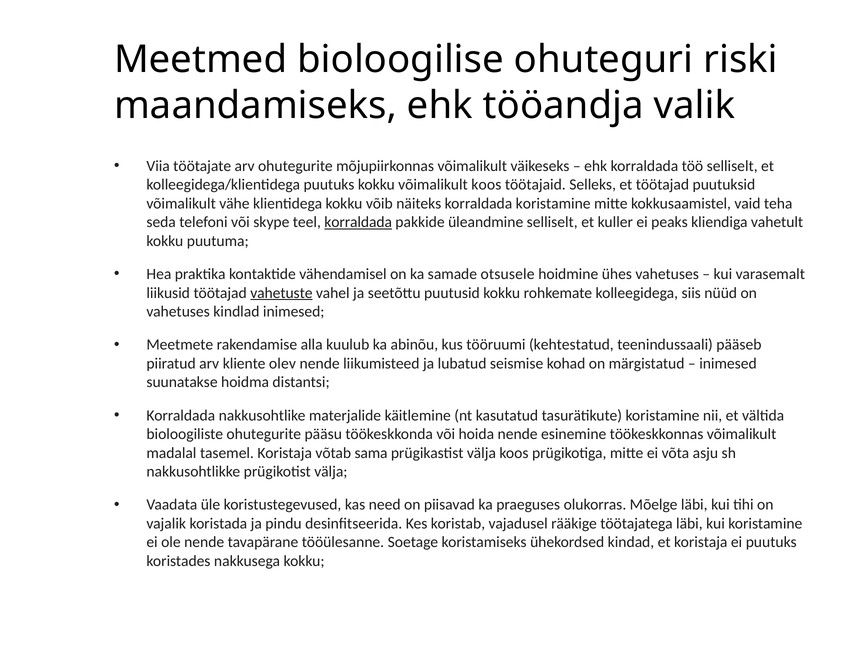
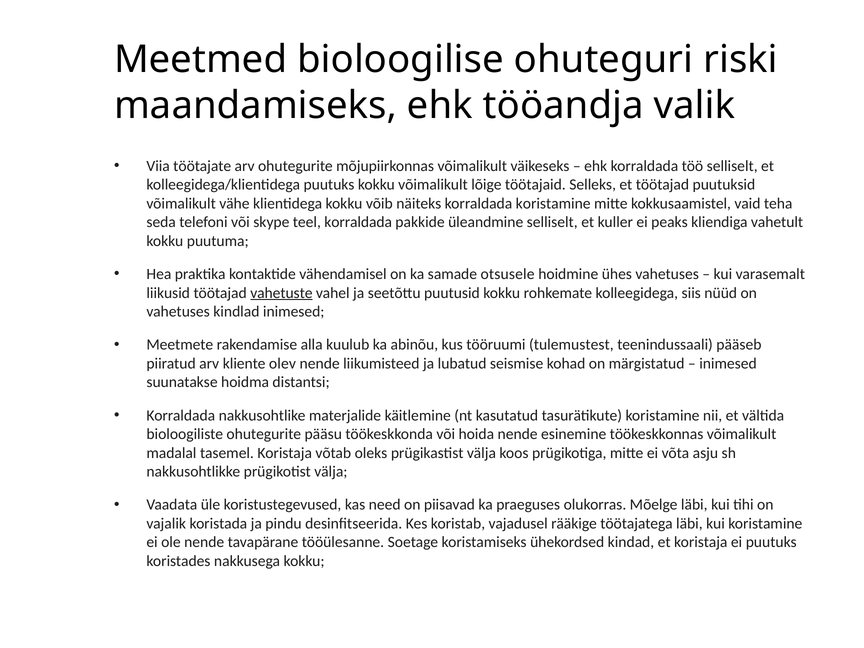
võimalikult koos: koos -> lõige (486, 185)
korraldada underline: present -> none (358, 222)
kehtestatud: kehtestatud -> tulemustest (571, 345)
sama: sama -> oleks (371, 453)
